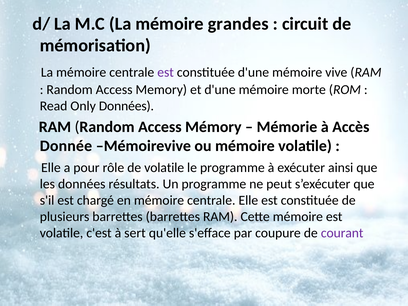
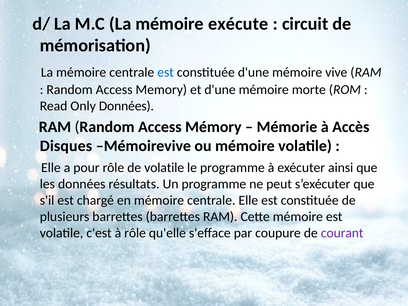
grandes: grandes -> exécute (238, 24)
est colour: purple -> blue (166, 72)
Donnée: Donnée -> Disques (66, 146)
à sert: sert -> rôle (135, 233)
